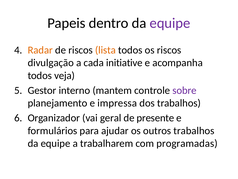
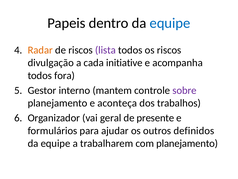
equipe colour: purple -> blue (170, 23)
lista colour: orange -> purple (105, 50)
veja: veja -> fora (65, 75)
impressa: impressa -> aconteça (117, 103)
outros trabalhos: trabalhos -> definidos (194, 130)
com programadas: programadas -> planejamento (187, 143)
